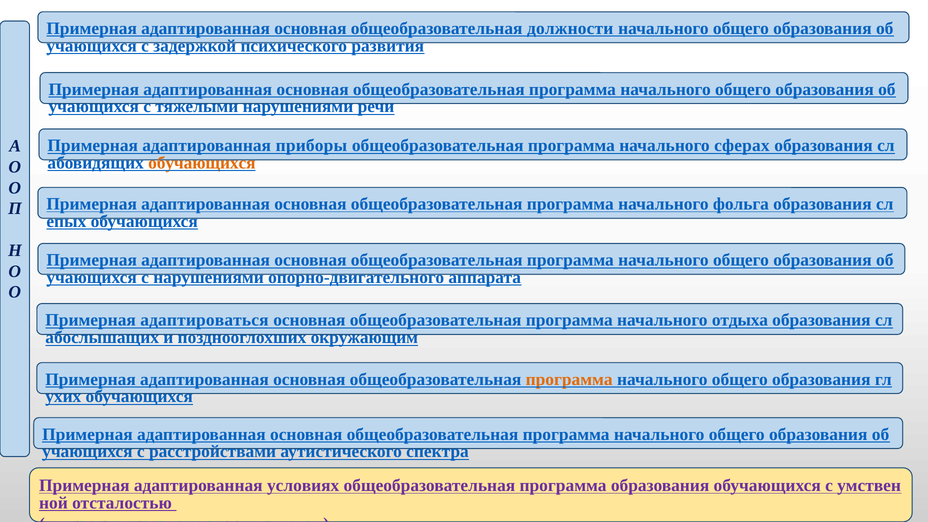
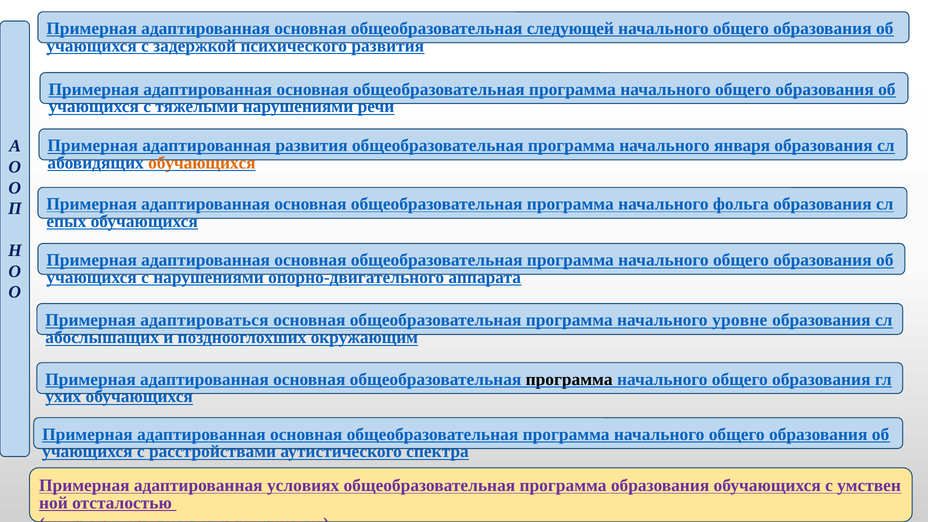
должности: должности -> следующей (570, 28)
адаптированная приборы: приборы -> развития (312, 146)
сферах: сферах -> января (742, 146)
отдыха: отдыха -> уровне (740, 320)
программа colour: orange -> black (569, 379)
